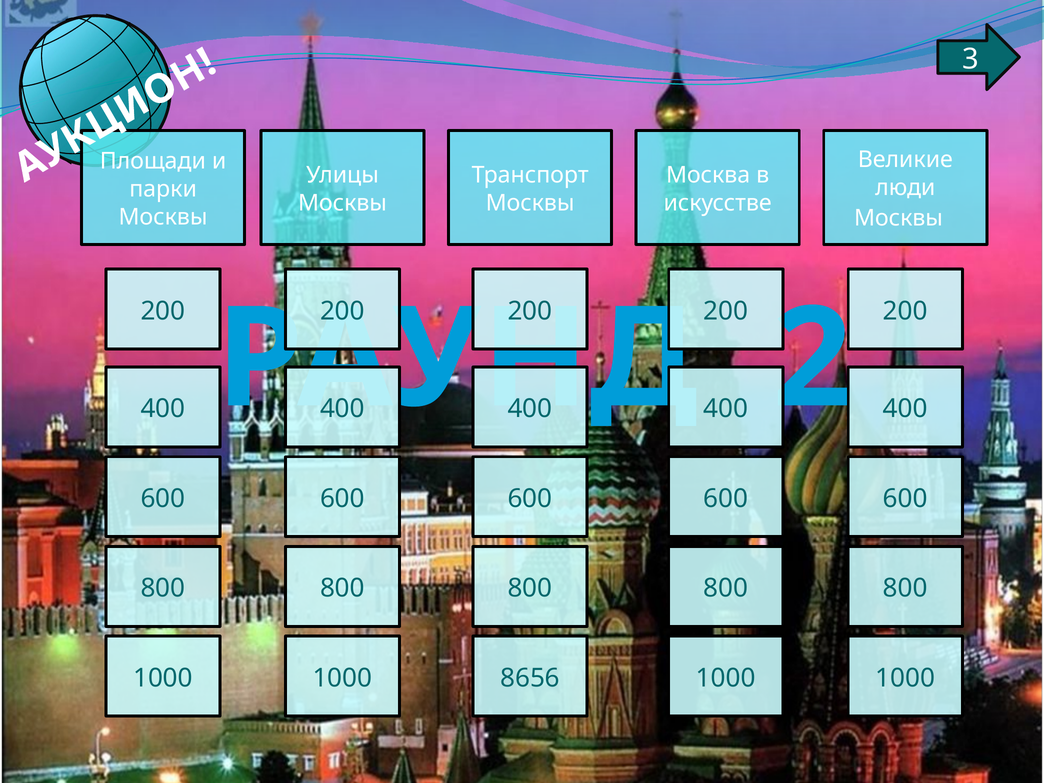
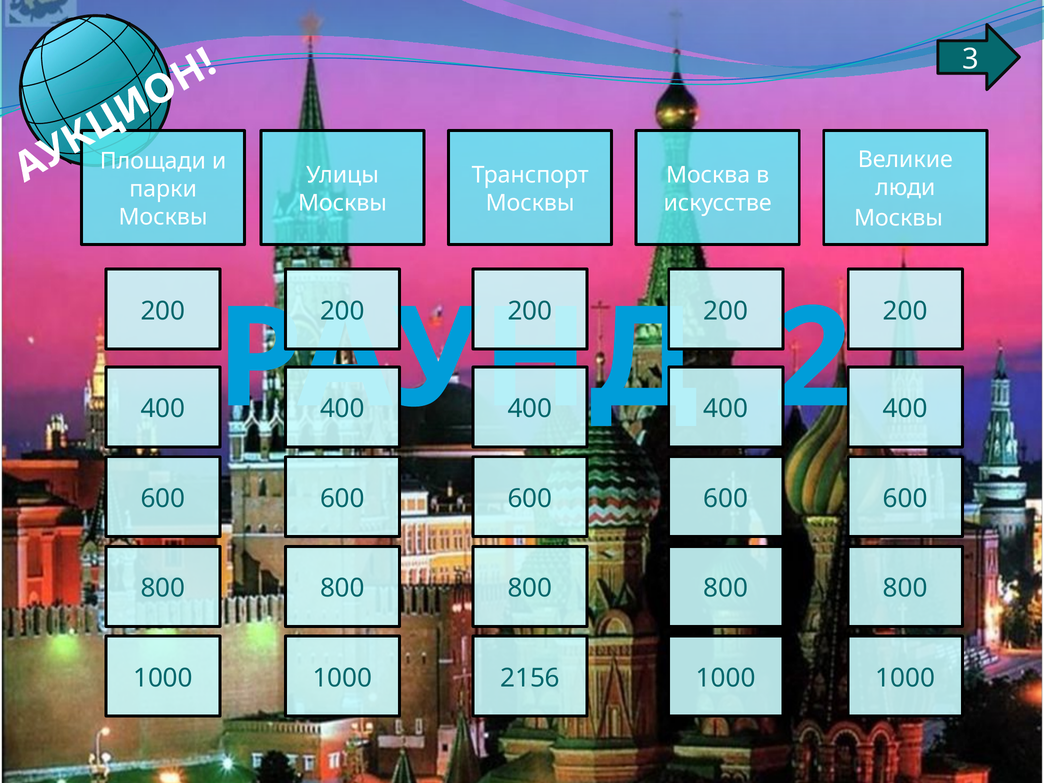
8656: 8656 -> 2156 (530, 678)
